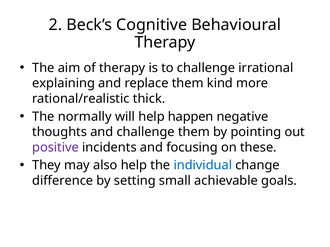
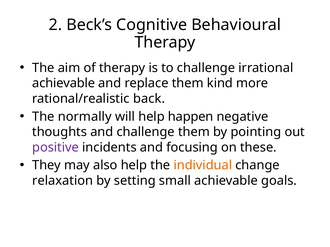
explaining: explaining -> achievable (64, 83)
thick: thick -> back (149, 99)
individual colour: blue -> orange (203, 166)
difference: difference -> relaxation (63, 181)
